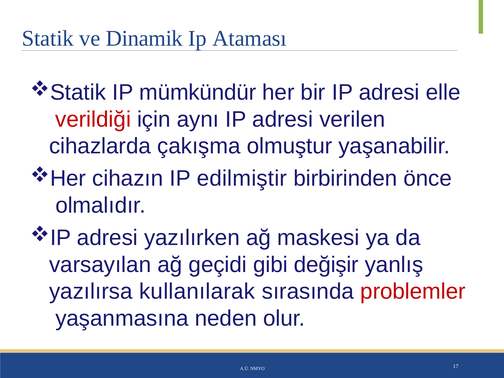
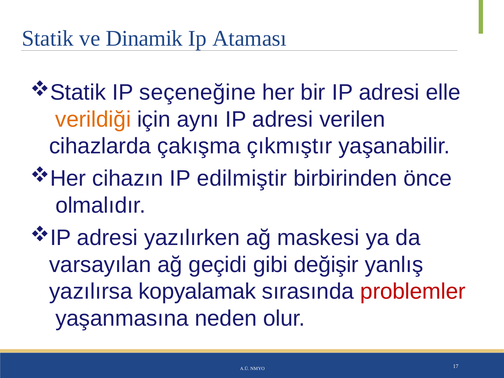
mümkündür: mümkündür -> seçeneğine (198, 92)
verildiği colour: red -> orange (93, 119)
olmuştur: olmuştur -> çıkmıştır (290, 146)
kullanılarak: kullanılarak -> kopyalamak (197, 292)
